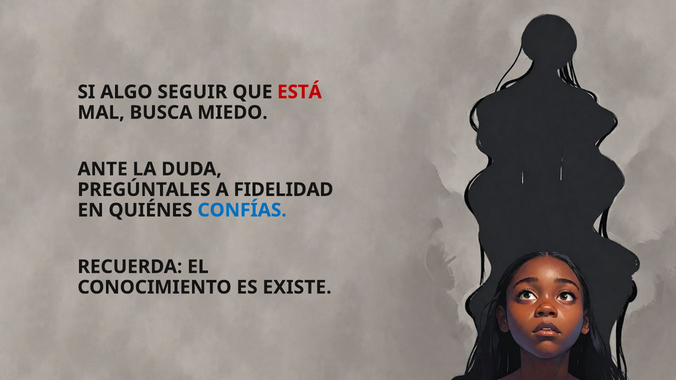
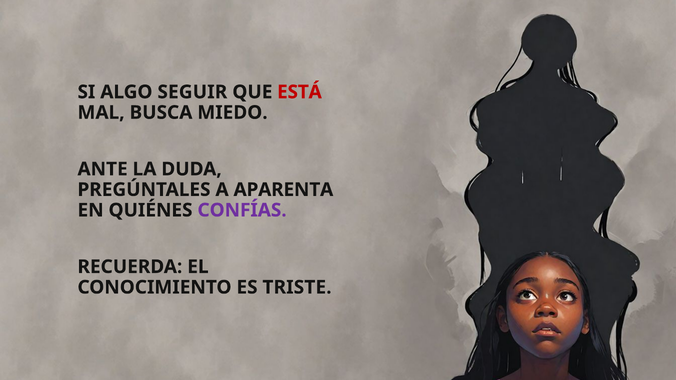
FIDELIDAD: FIDELIDAD -> APARENTA (283, 190)
CONFÍAS colour: blue -> purple (242, 210)
EXISTE: EXISTE -> TRISTE (297, 287)
